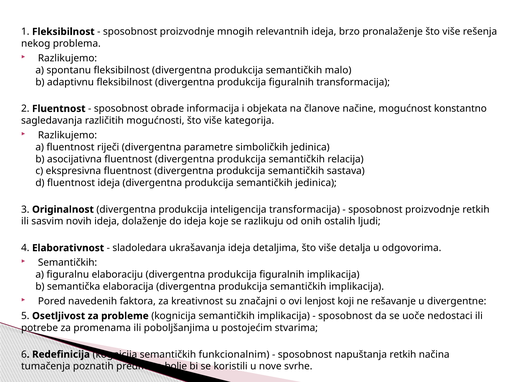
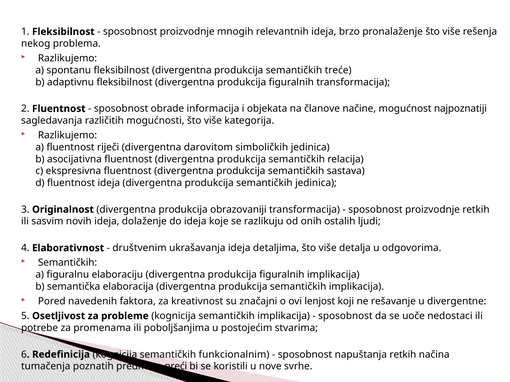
malo: malo -> treće (338, 70)
konstantno: konstantno -> najpoznatiji (460, 109)
parametre: parametre -> darovitom (208, 147)
inteligencija: inteligencija -> obrazovaniji (238, 210)
sladoledara: sladoledara -> društvenim (140, 248)
bolje: bolje -> preći (176, 367)
